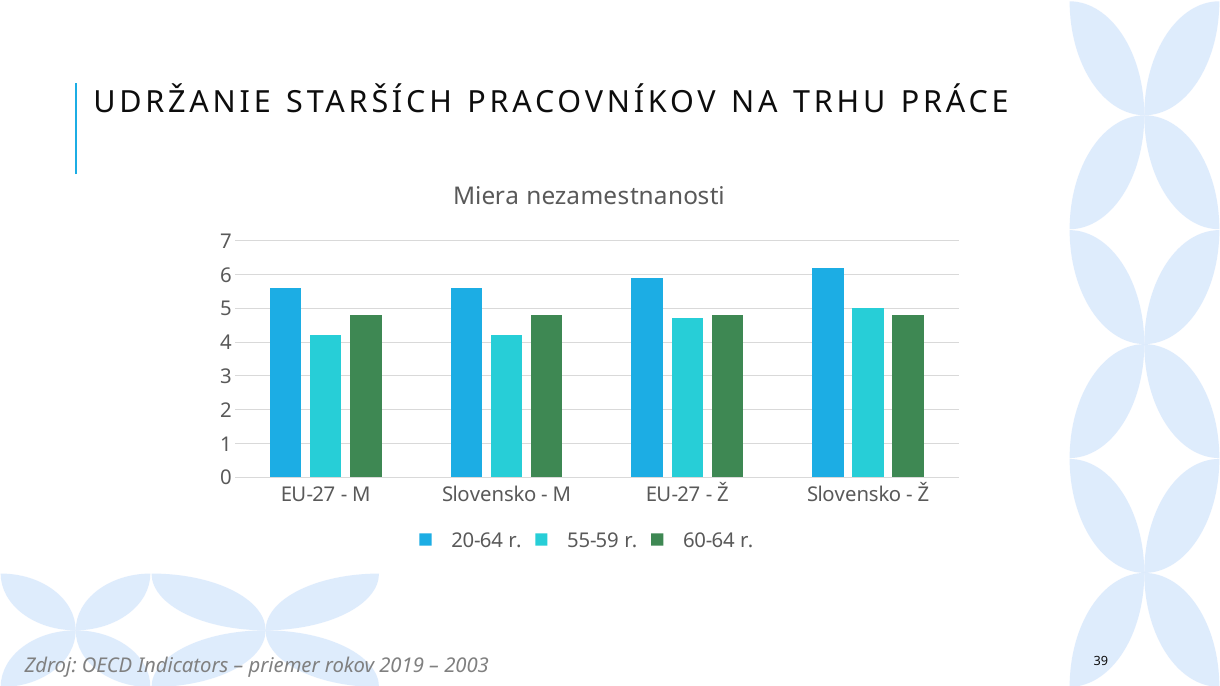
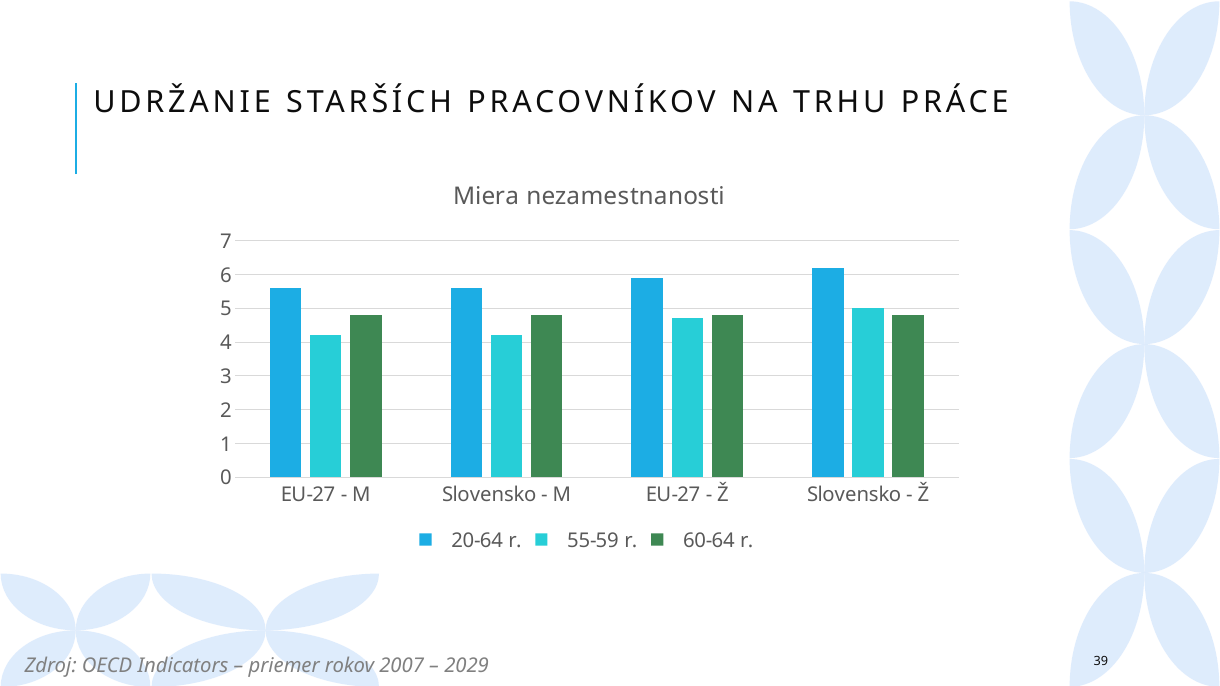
2019: 2019 -> 2007 (402, 666)
2003: 2003 -> 2029 (467, 666)
